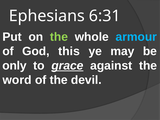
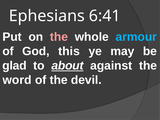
6:31: 6:31 -> 6:41 (105, 16)
the colour: light green -> pink (59, 37)
only: only -> glad (14, 66)
grace: grace -> about (67, 66)
